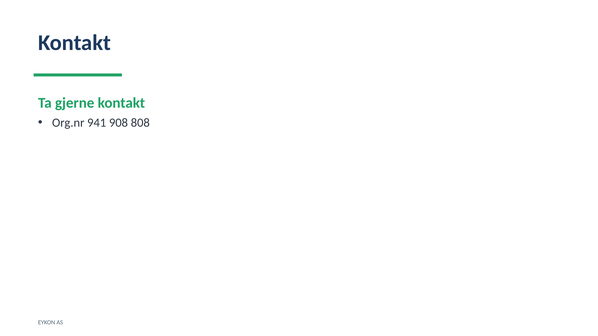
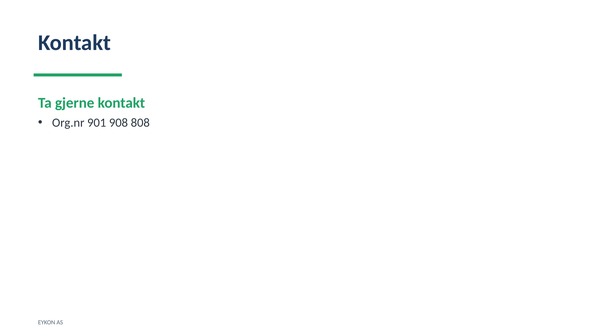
941: 941 -> 901 (97, 123)
